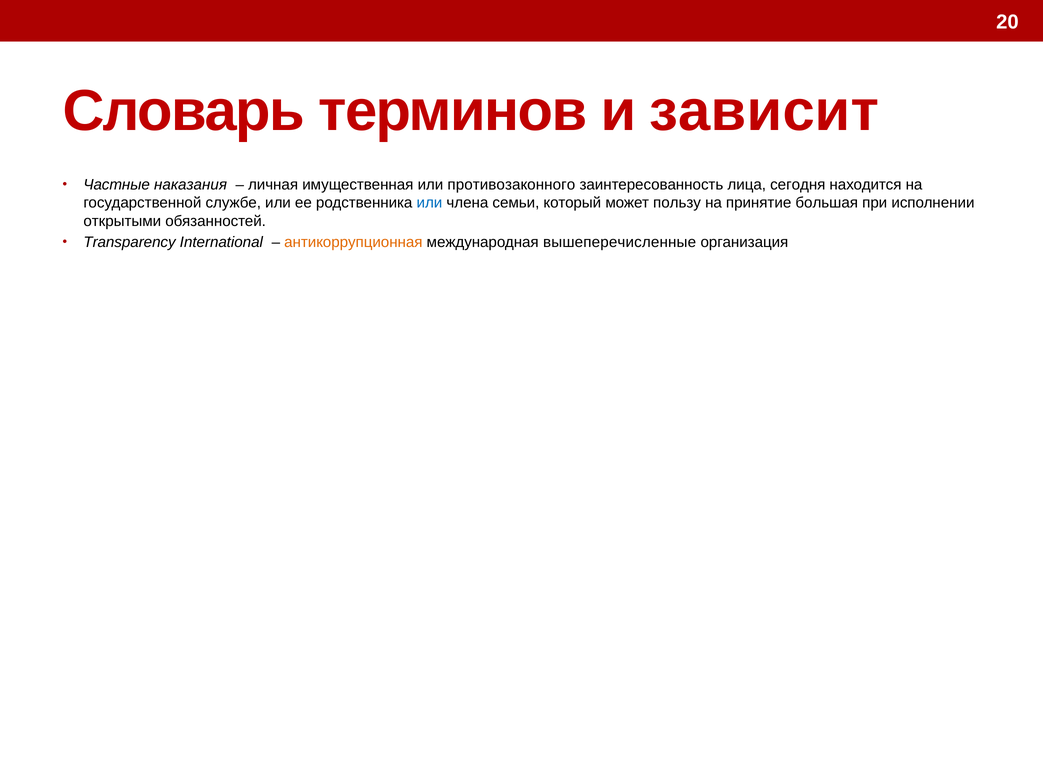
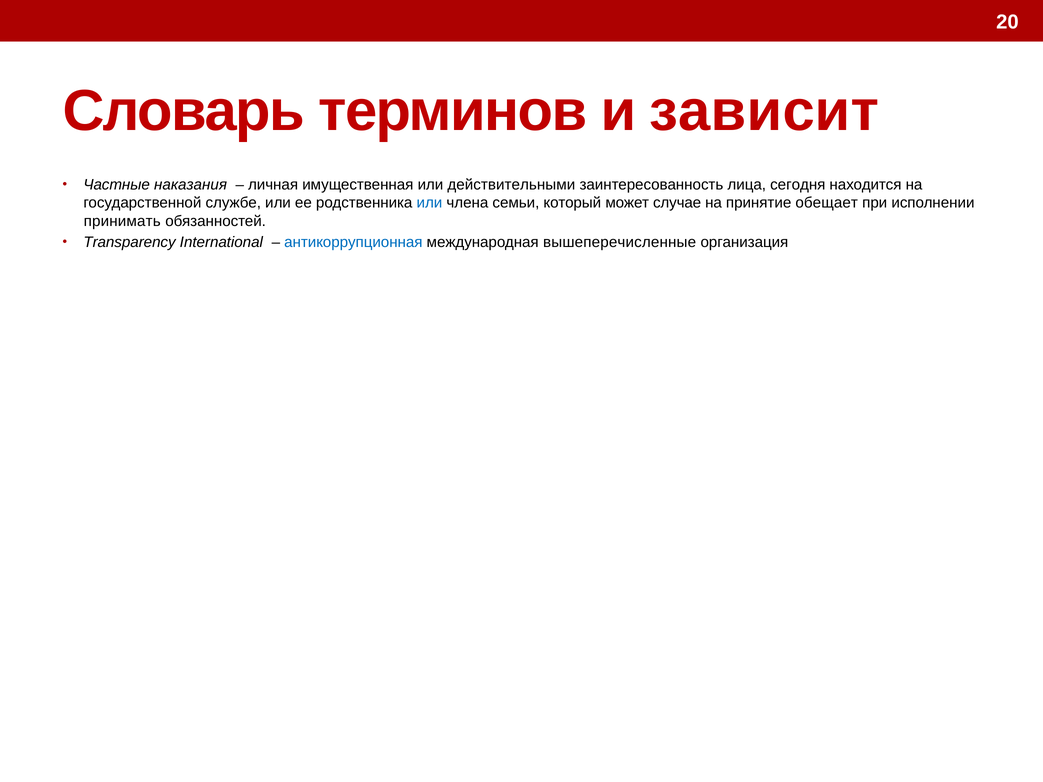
противозаконного: противозаконного -> действительными (511, 185)
пользу: пользу -> случае (677, 203)
большая: большая -> обещает (827, 203)
открытыми: открытыми -> принимать (122, 221)
антикоррупционная colour: orange -> blue (353, 242)
